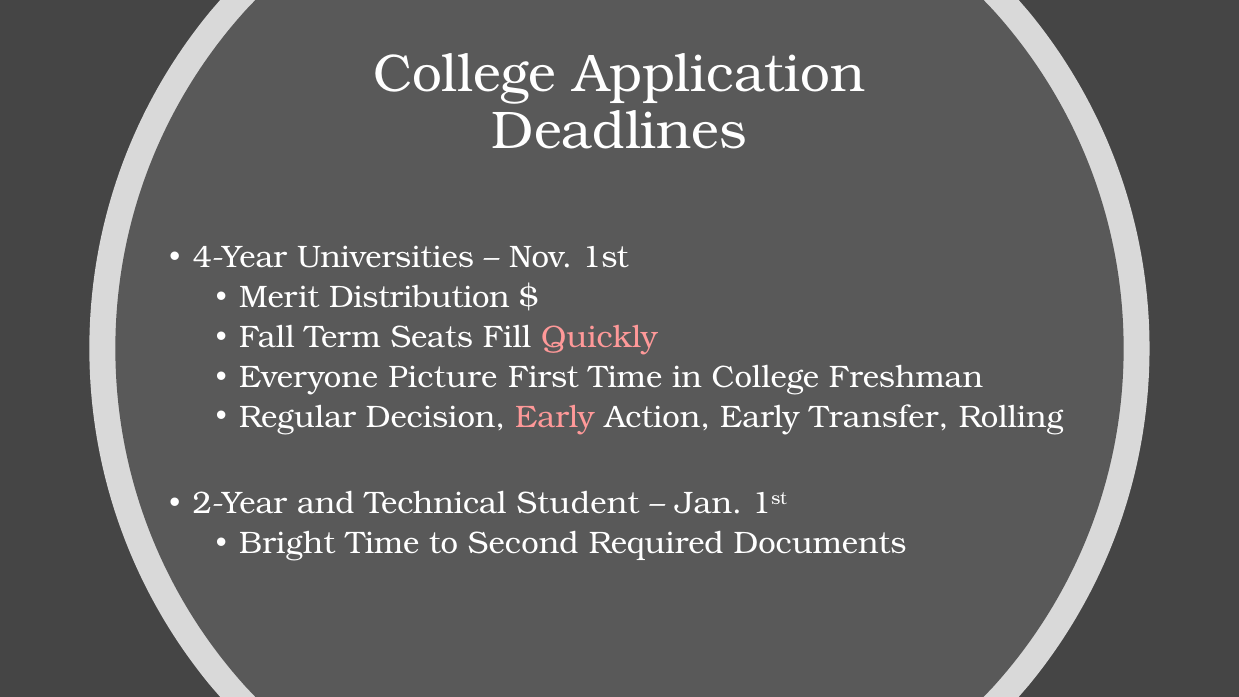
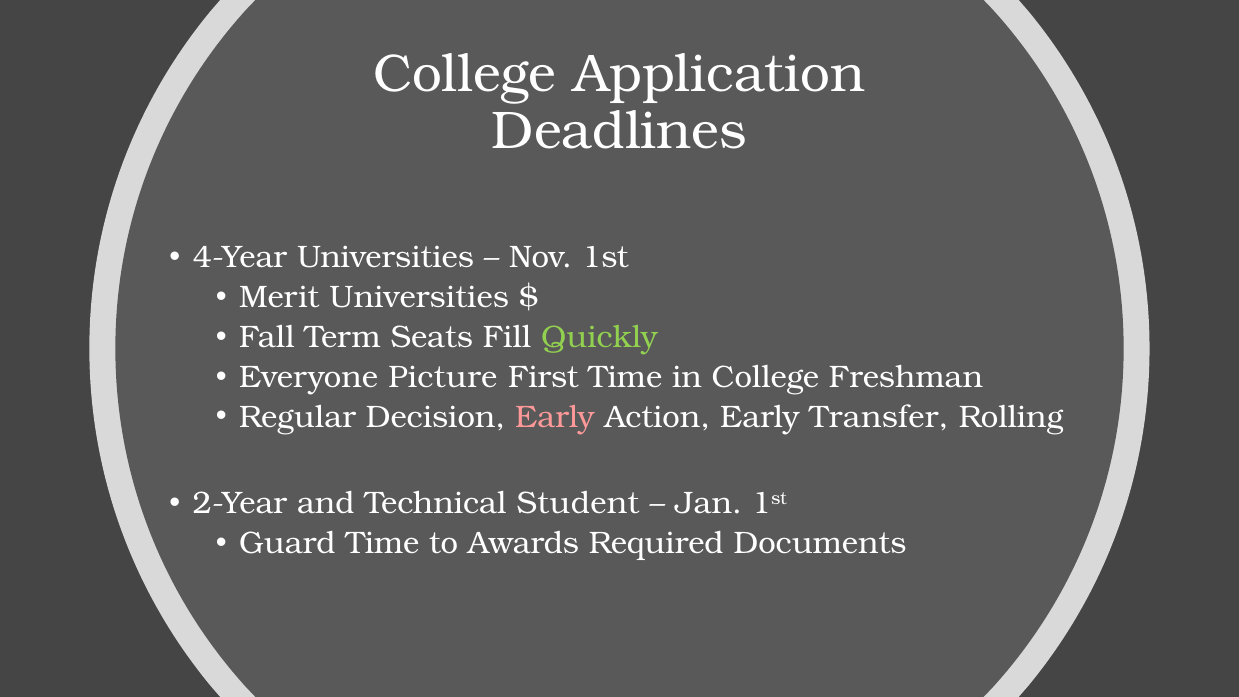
Merit Distribution: Distribution -> Universities (419, 297)
Quickly colour: pink -> light green (599, 337)
Bright: Bright -> Guard (287, 543)
Second: Second -> Awards (524, 543)
